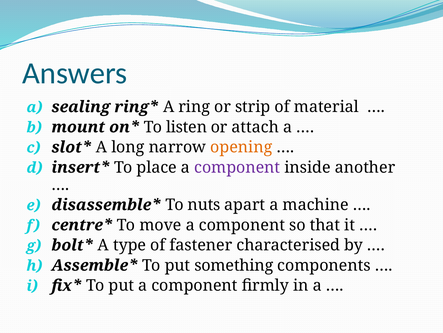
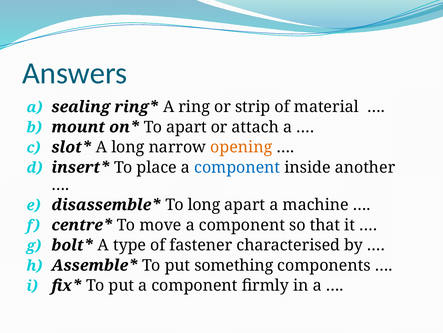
To listen: listen -> apart (187, 127)
component colour: purple -> blue (237, 167)
To nuts: nuts -> long (204, 204)
